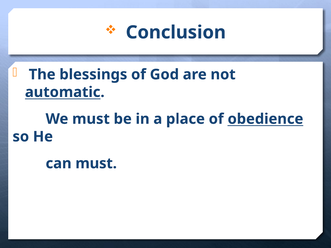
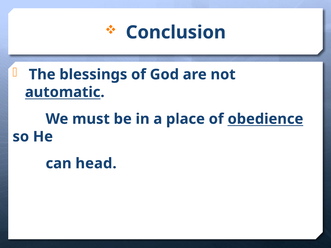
can must: must -> head (96, 164)
